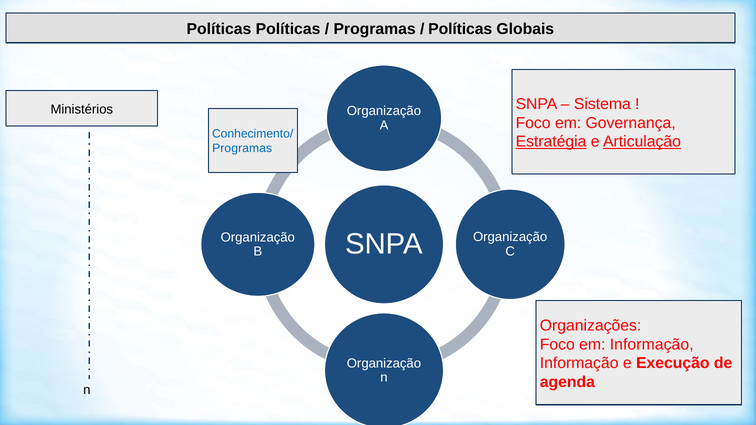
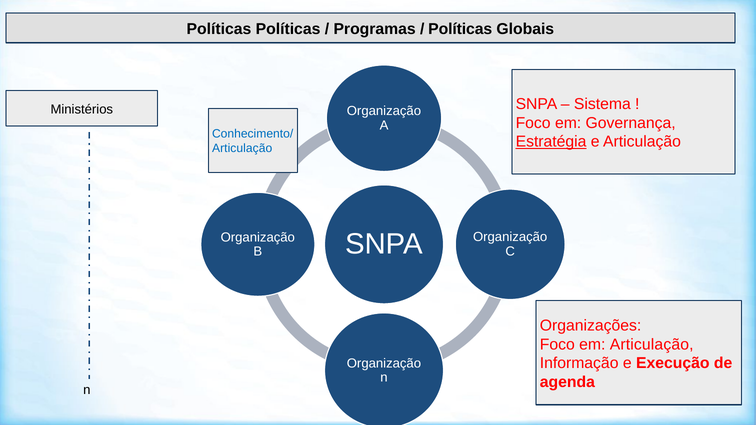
Articulação underline: present -> none (642, 142)
Programas: Programas -> Articulação (242, 149)
em Informação: Informação -> Articulação (652, 345)
